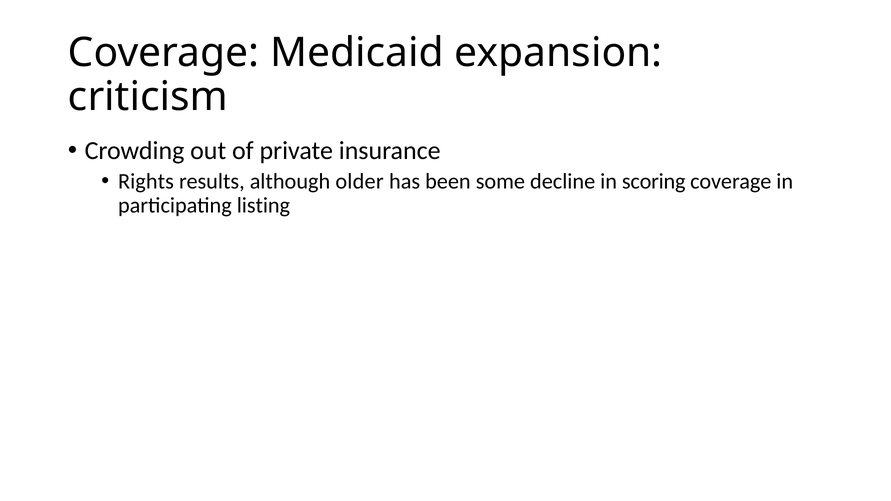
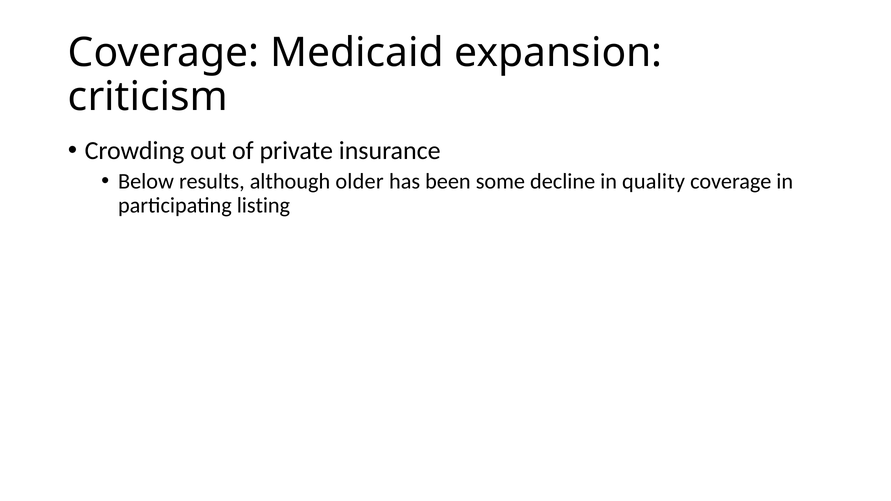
Rights: Rights -> Below (146, 181)
scoring: scoring -> quality (654, 181)
